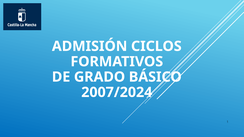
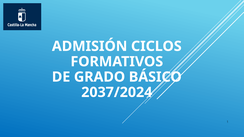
2007/2024: 2007/2024 -> 2037/2024 (117, 92)
